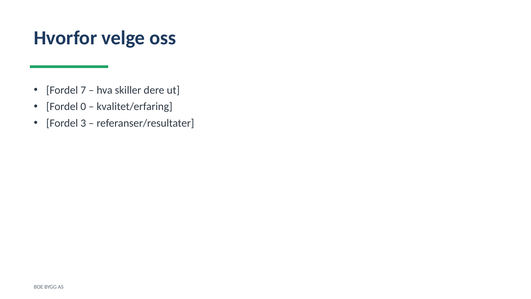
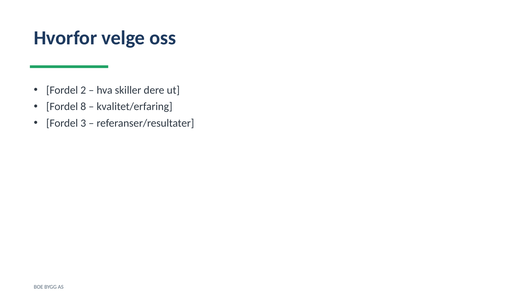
7: 7 -> 2 (83, 90)
0: 0 -> 8 (83, 107)
